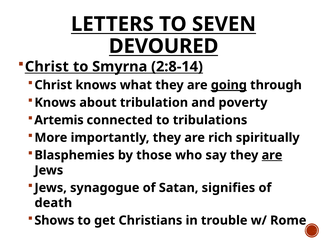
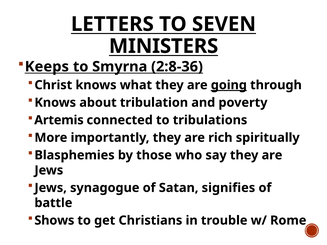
DEVOURED: DEVOURED -> MINISTERS (164, 46)
Christ: Christ -> Keeps (47, 67)
2:8-14: 2:8-14 -> 2:8-36 (177, 67)
are underline: present -> none (272, 155)
death: death -> battle (53, 203)
